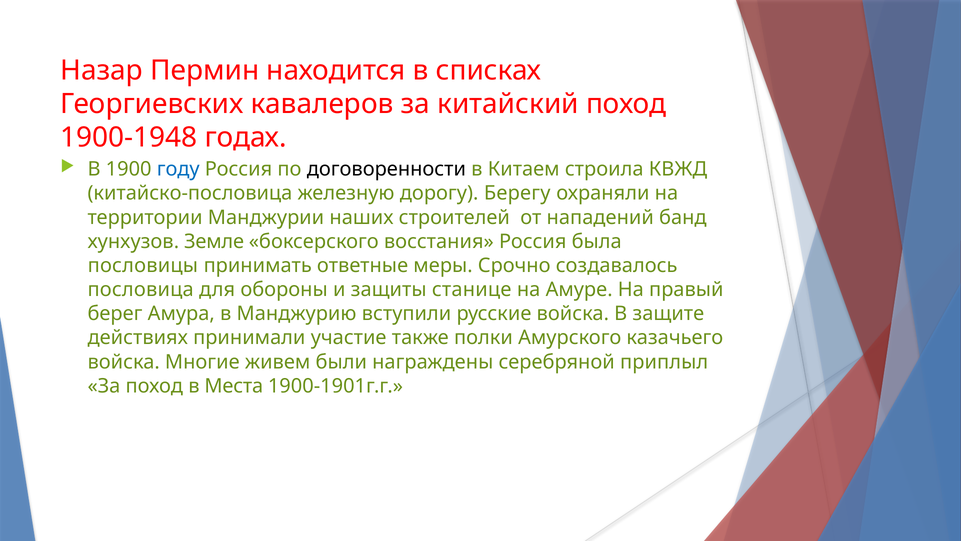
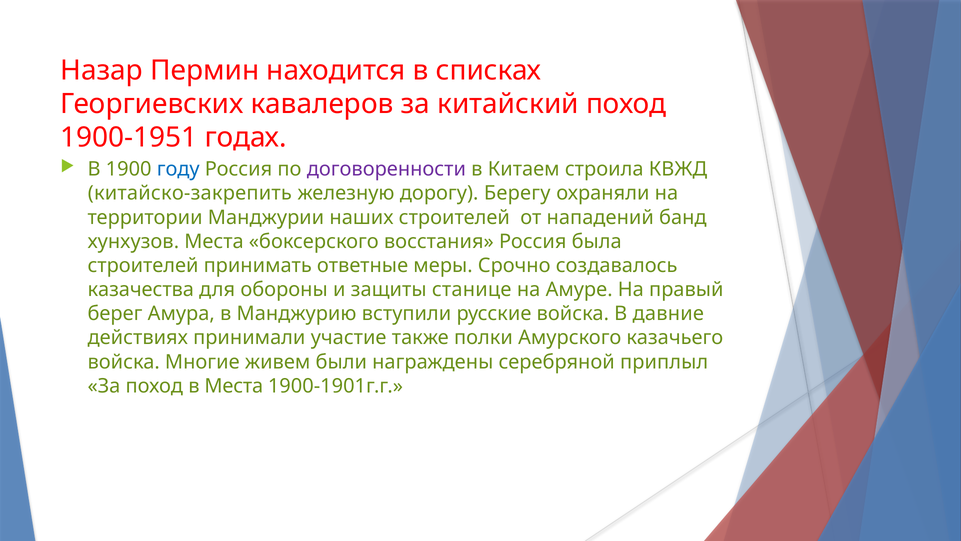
1900-1948: 1900-1948 -> 1900-1951 (129, 137)
договоренности colour: black -> purple (386, 169)
китайско-пословица: китайско-пословица -> китайско-закрепить (190, 193)
хунхузов Земле: Земле -> Места (214, 241)
пословицы: пословицы -> строителей (143, 265)
пословица: пословица -> казачества (141, 289)
защите: защите -> давние (668, 313)
